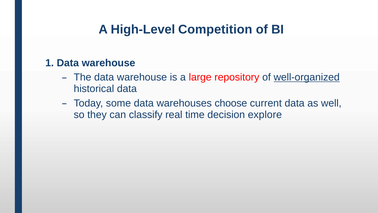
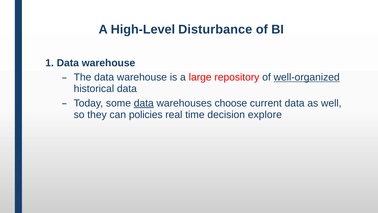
Competition: Competition -> Disturbance (215, 29)
data underline: none -> present (144, 103)
classify: classify -> policies (146, 115)
